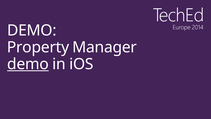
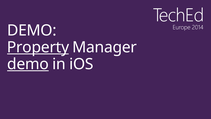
Property underline: none -> present (38, 47)
